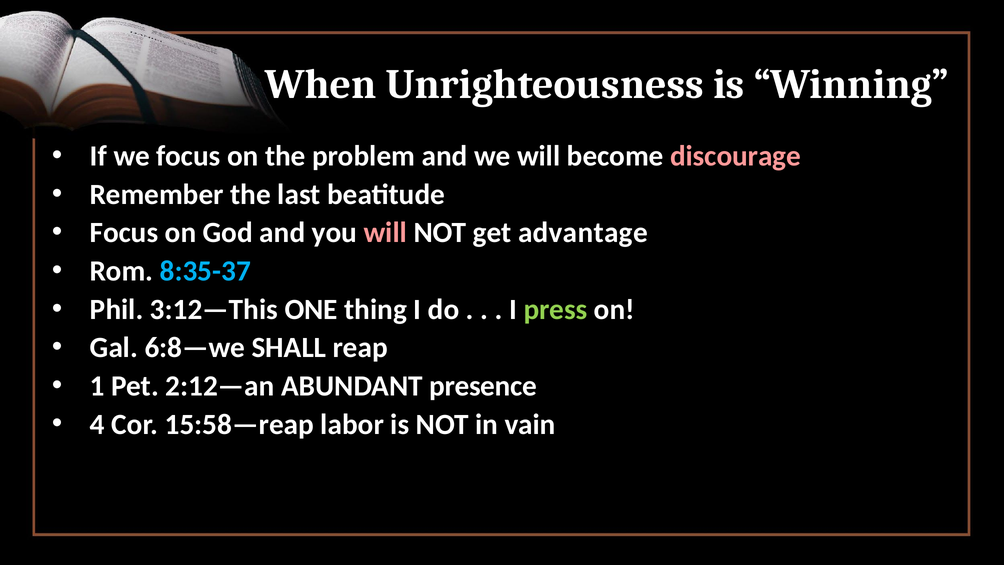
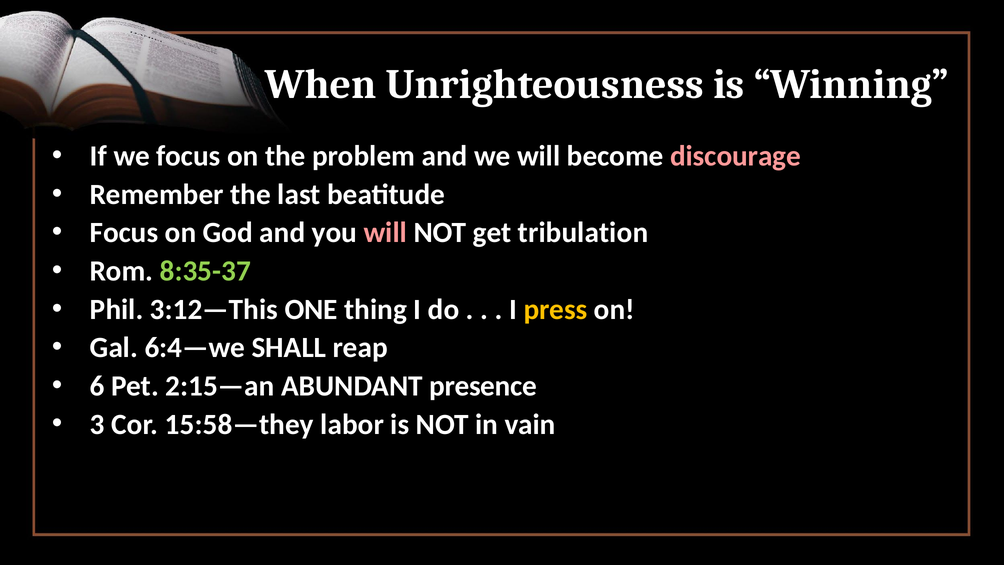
advantage: advantage -> tribulation (583, 233)
8:35-37 colour: light blue -> light green (205, 271)
press colour: light green -> yellow (555, 309)
6:8—we: 6:8—we -> 6:4—we (195, 348)
1: 1 -> 6 (97, 386)
2:12—an: 2:12—an -> 2:15—an (220, 386)
4: 4 -> 3 (97, 424)
15:58—reap: 15:58—reap -> 15:58—they (239, 424)
